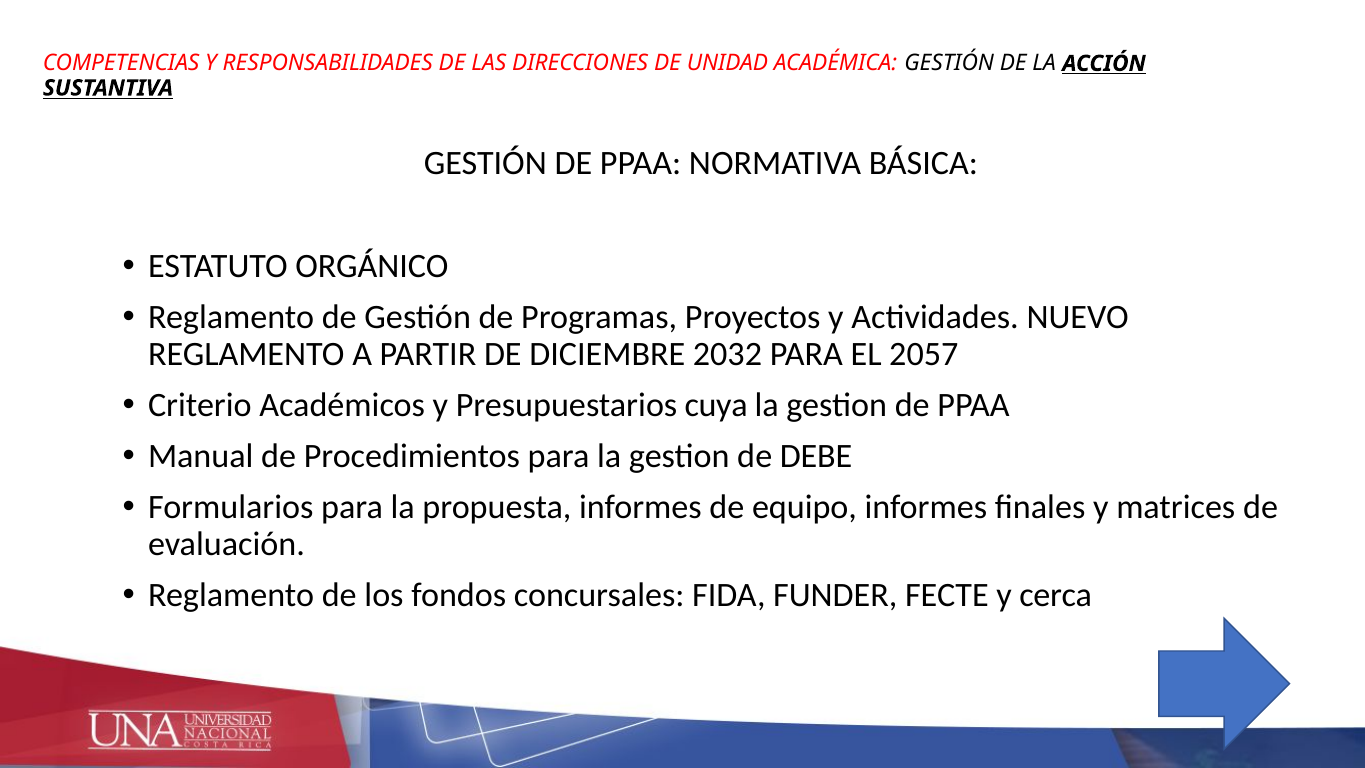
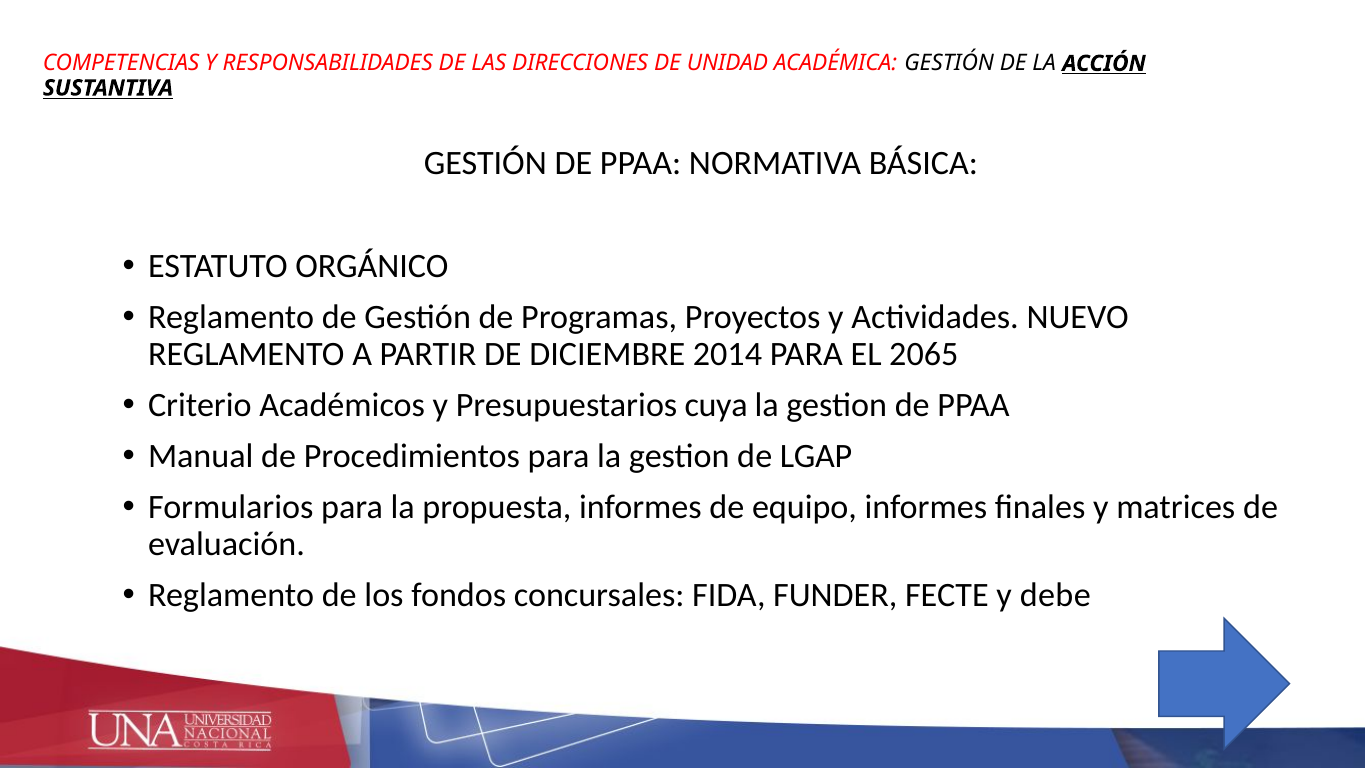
2032: 2032 -> 2014 (727, 354)
2057: 2057 -> 2065 (924, 354)
DEBE: DEBE -> LGAP (816, 456)
cerca: cerca -> debe (1055, 595)
